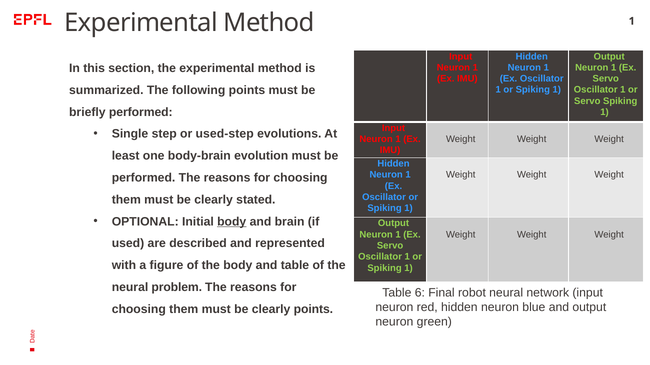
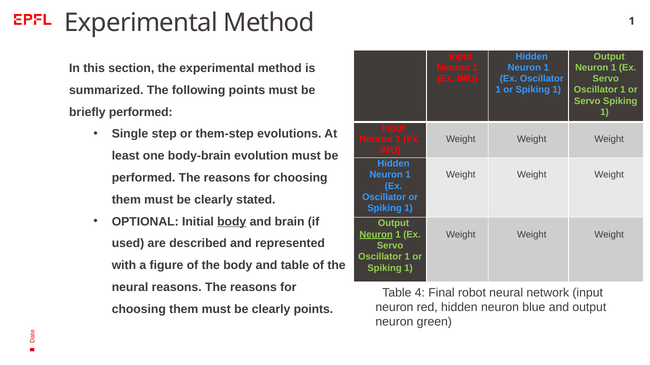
used-step: used-step -> them-step (225, 134)
Neuron underline: none -> present (376, 235)
neural problem: problem -> reasons (177, 288)
6: 6 -> 4 (420, 293)
